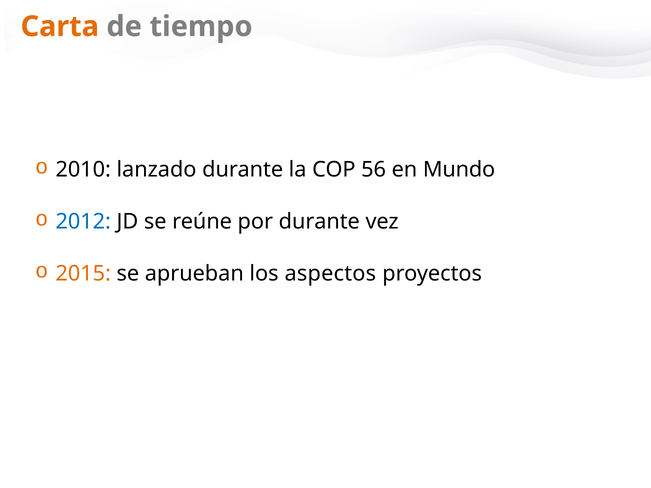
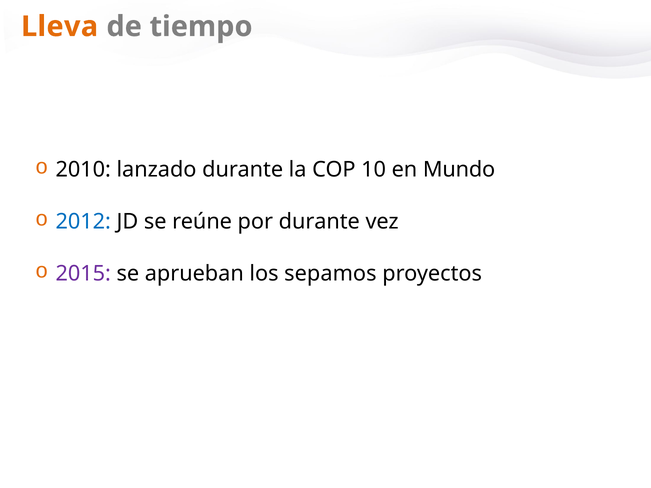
Carta: Carta -> Lleva (60, 27)
56: 56 -> 10 (374, 170)
2015 colour: orange -> purple (83, 274)
aspectos: aspectos -> sepamos (330, 274)
